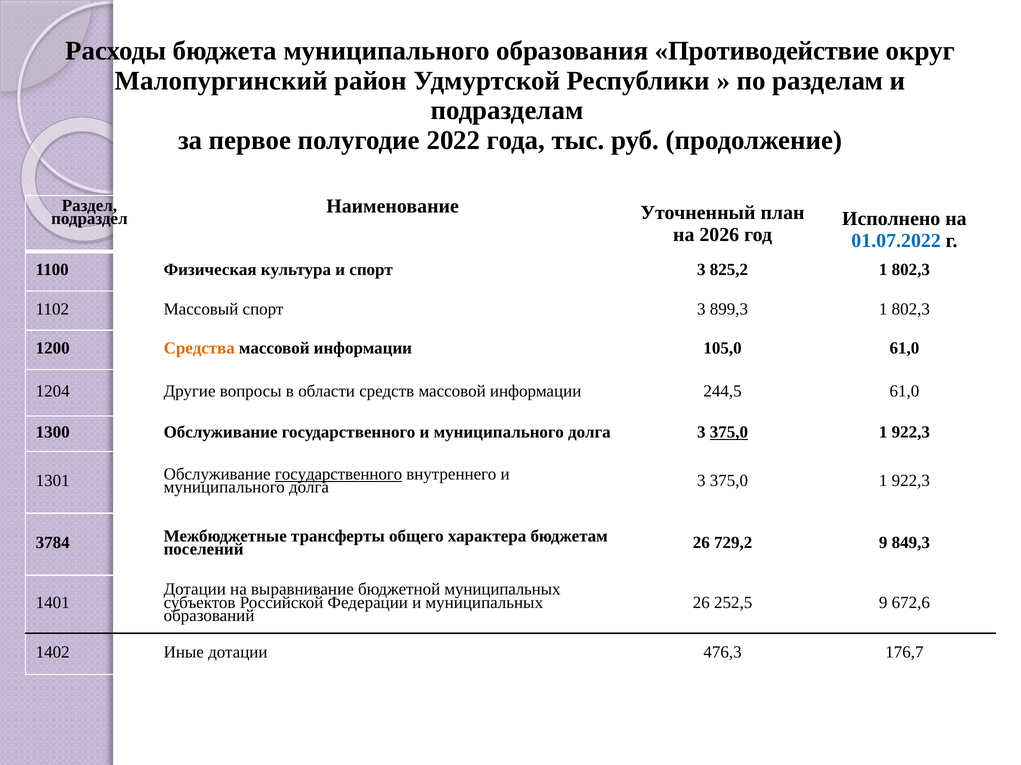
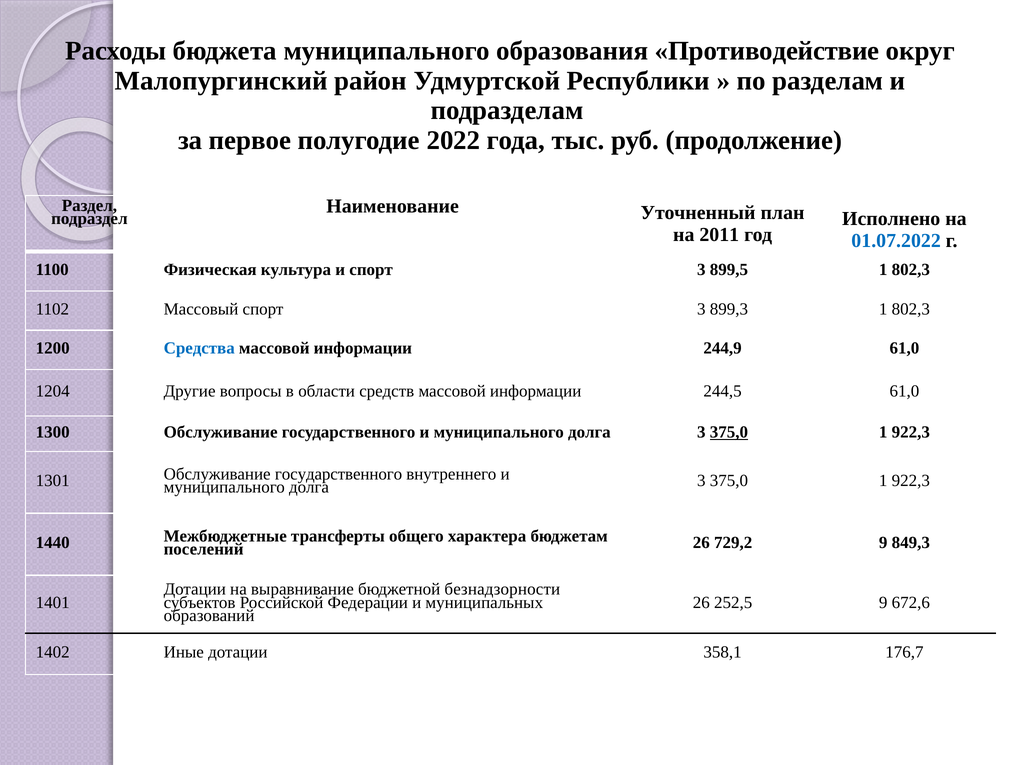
2026: 2026 -> 2011 (719, 235)
825,2: 825,2 -> 899,5 (729, 270)
Средства colour: orange -> blue (199, 349)
105,0: 105,0 -> 244,9 (723, 349)
государственного underline: present -> none (339, 475)
3784: 3784 -> 1440 (53, 543)
бюджетной муниципальных: муниципальных -> безнадзорности (502, 590)
476,3: 476,3 -> 358,1 (723, 653)
